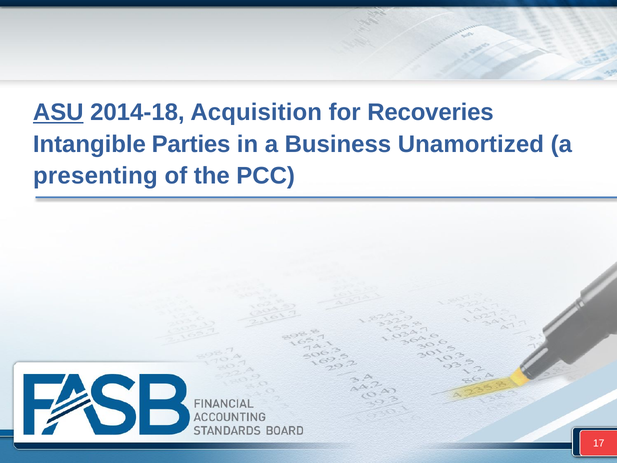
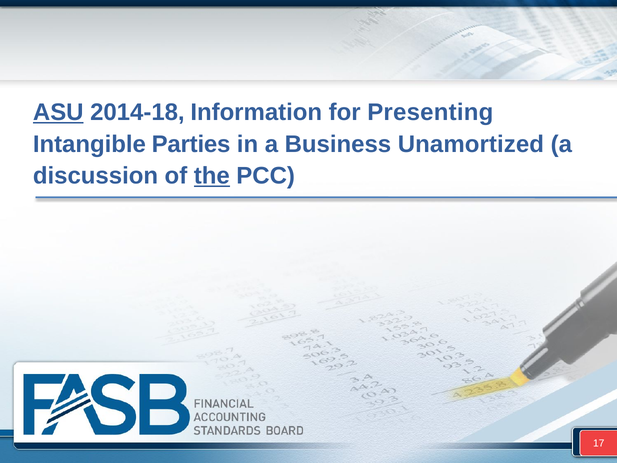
Acquisition: Acquisition -> Information (256, 112)
Recoveries: Recoveries -> Presenting (430, 112)
presenting: presenting -> discussion (96, 176)
the underline: none -> present (212, 176)
